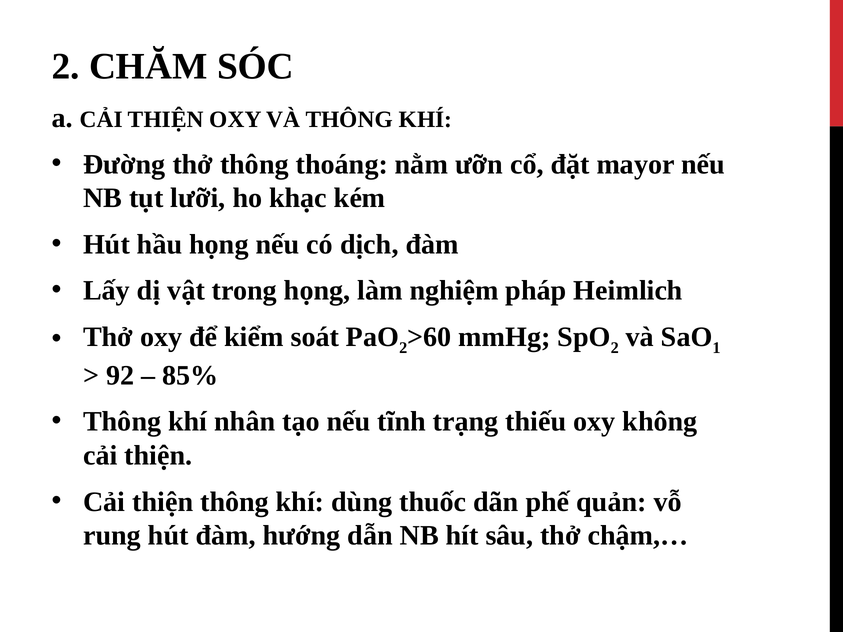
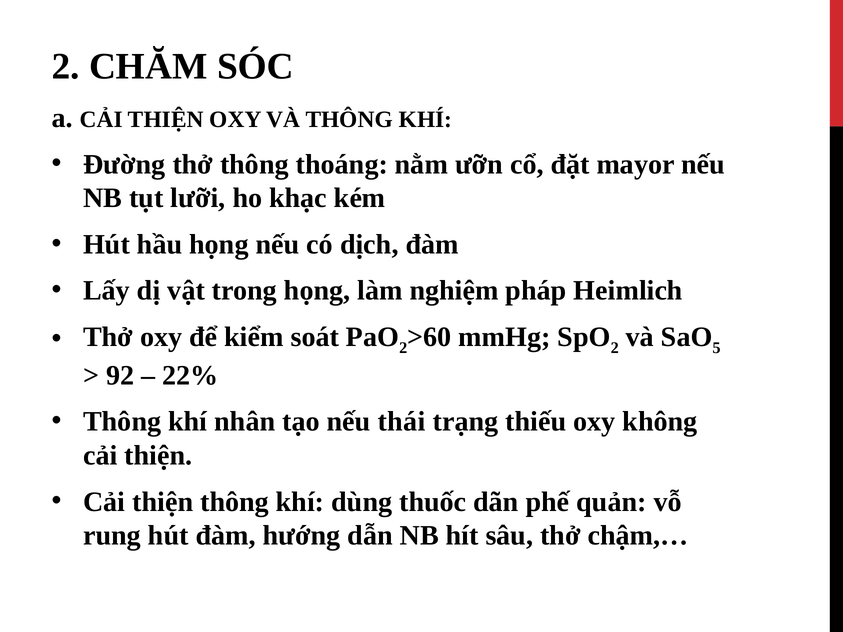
1: 1 -> 5 (716, 348)
85%: 85% -> 22% (190, 376)
tĩnh: tĩnh -> thái (401, 422)
